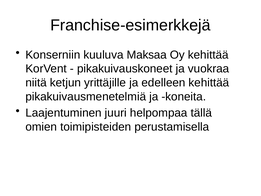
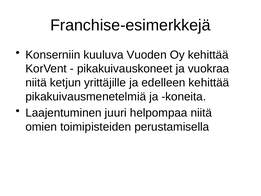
Maksaa: Maksaa -> Vuoden (147, 55)
helpompaa tällä: tällä -> niitä (201, 113)
